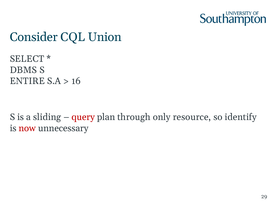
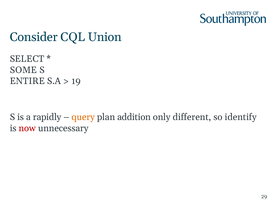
DBMS: DBMS -> SOME (23, 70)
16: 16 -> 19 (76, 81)
sliding: sliding -> rapidly (47, 117)
query colour: red -> orange (83, 117)
through: through -> addition (134, 117)
resource: resource -> different (192, 117)
